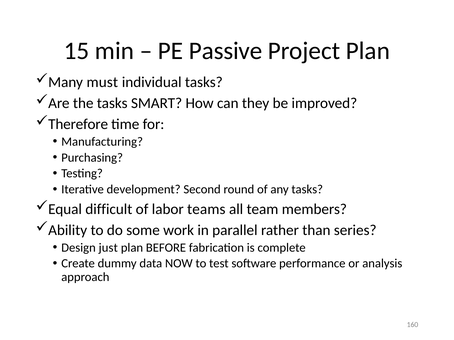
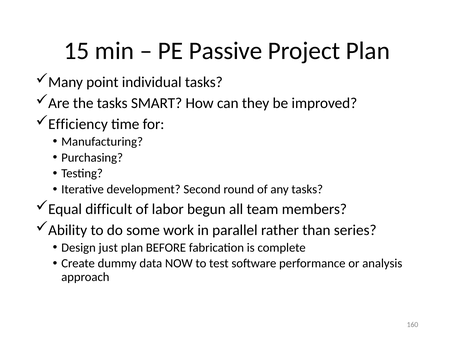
must: must -> point (102, 82)
Therefore: Therefore -> Efficiency (78, 124)
teams: teams -> begun (206, 209)
